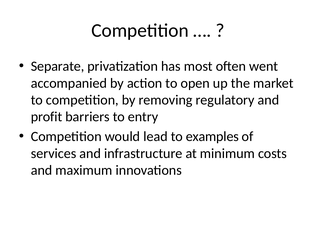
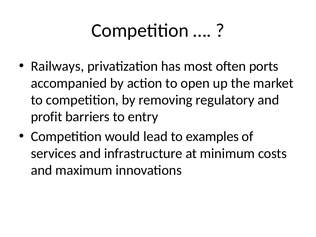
Separate: Separate -> Railways (57, 66)
went: went -> ports (264, 66)
